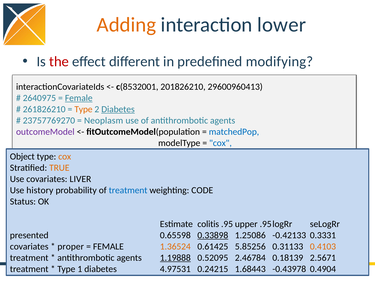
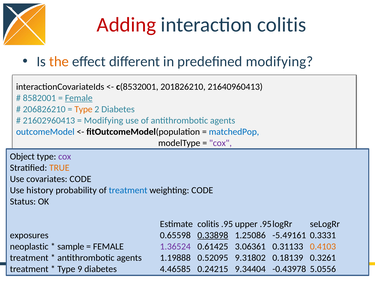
Adding colour: orange -> red (126, 25)
interaction lower: lower -> colitis (282, 25)
the colour: red -> orange (59, 62)
29600960413: 29600960413 -> 21640960413 (235, 87)
2640975: 2640975 -> 8582001 (39, 98)
261826210: 261826210 -> 206826210 (44, 109)
Diabetes underline: present -> none (118, 109)
23757769270: 23757769270 -> 21602960413 (49, 121)
Neoplasm: Neoplasm -> Modifying (104, 121)
outcomeModel colour: purple -> blue (45, 132)
cox colour: blue -> purple (220, 143)
cox colour: orange -> purple (65, 157)
LIVER: LIVER -> CODE (80, 179)
presented: presented -> exposures (29, 235)
-0.42133: -0.42133 -> -5.49161 (289, 235)
covariates: covariates -> neoplastic (29, 247)
proper: proper -> sample (71, 247)
1.36524 colour: orange -> purple (175, 247)
5.85256: 5.85256 -> 3.06361 (250, 247)
1.19888 underline: present -> none (175, 258)
2.46784: 2.46784 -> 9.31802 (250, 258)
2.5671: 2.5671 -> 0.3261 (323, 258)
1: 1 -> 9 (80, 269)
4.97531: 4.97531 -> 4.46585 (175, 269)
1.68443: 1.68443 -> 9.34404 (250, 269)
0.4904: 0.4904 -> 5.0556 (323, 269)
